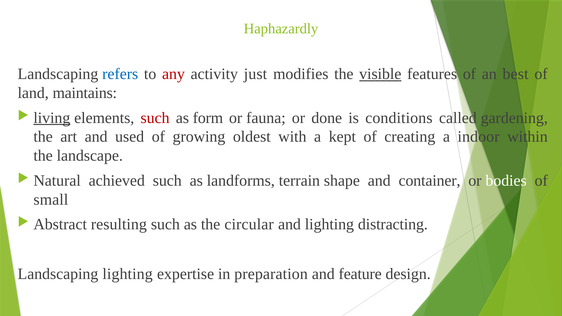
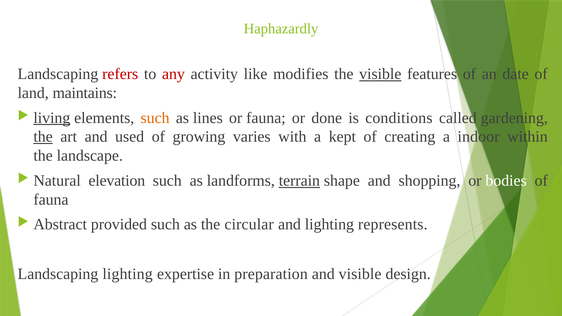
refers colour: blue -> red (120, 74)
just: just -> like (256, 74)
best: best -> date (516, 74)
such colour: red -> orange (155, 118)
form: form -> lines (208, 118)
the underline: none -> present (43, 137)
oldest: oldest -> varies (252, 137)
achieved: achieved -> elevation (117, 181)
terrain underline: none -> present (299, 181)
container: container -> shopping (429, 181)
small: small -> fauna (51, 200)
resulting: resulting -> provided (119, 224)
distracting: distracting -> represents (393, 224)
and feature: feature -> visible (360, 274)
